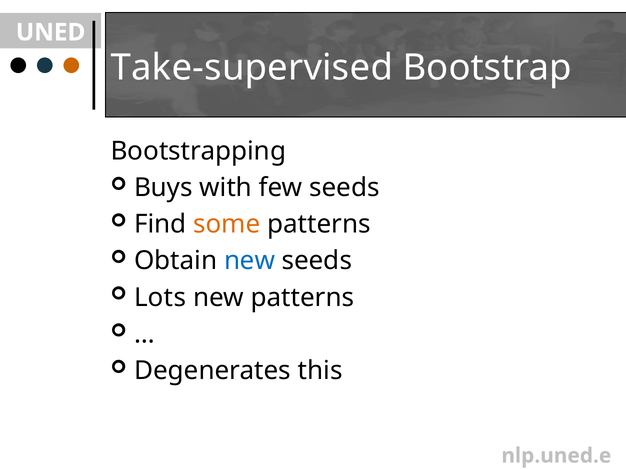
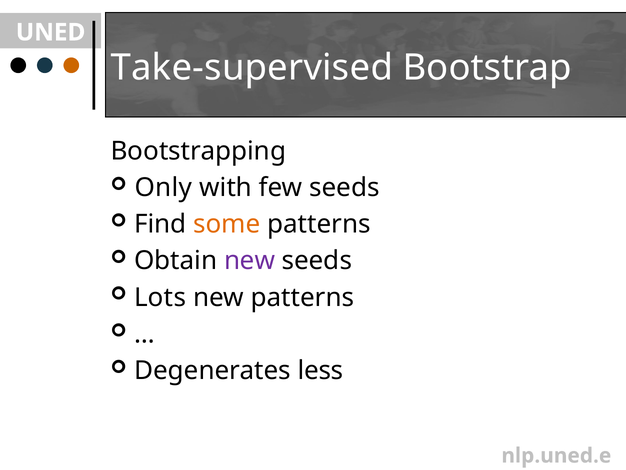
Buys: Buys -> Only (163, 188)
new colour: blue -> purple (250, 261)
this: this -> less (320, 370)
